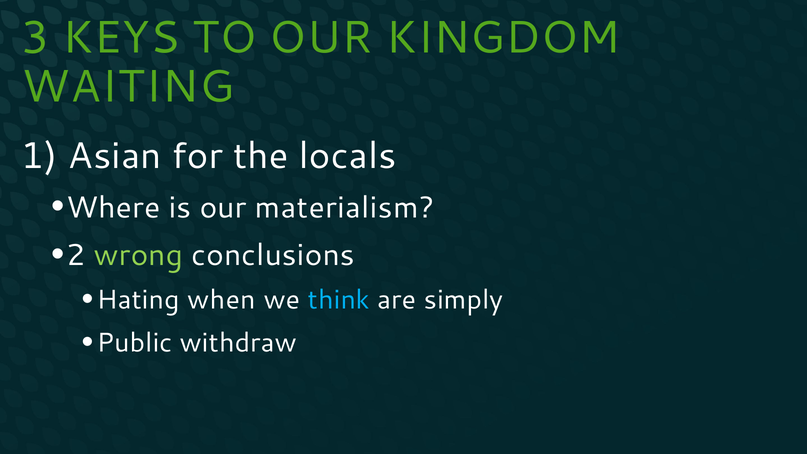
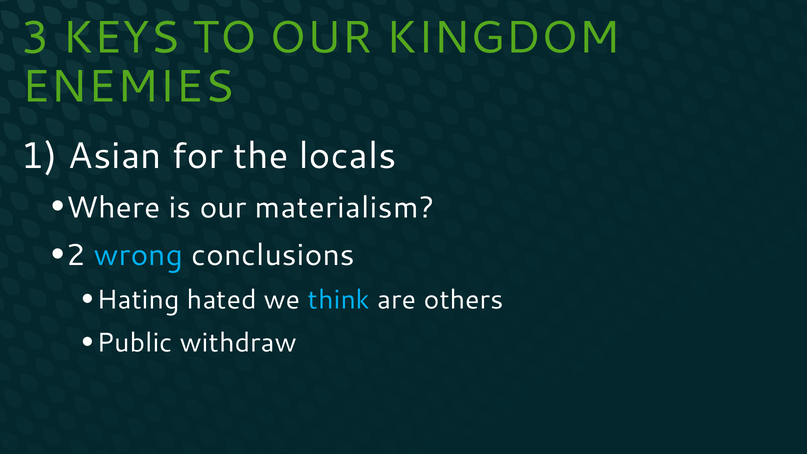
WAITING: WAITING -> ENEMIES (128, 87)
wrong colour: light green -> light blue (138, 255)
when: when -> hated (222, 300)
simply: simply -> others (464, 300)
